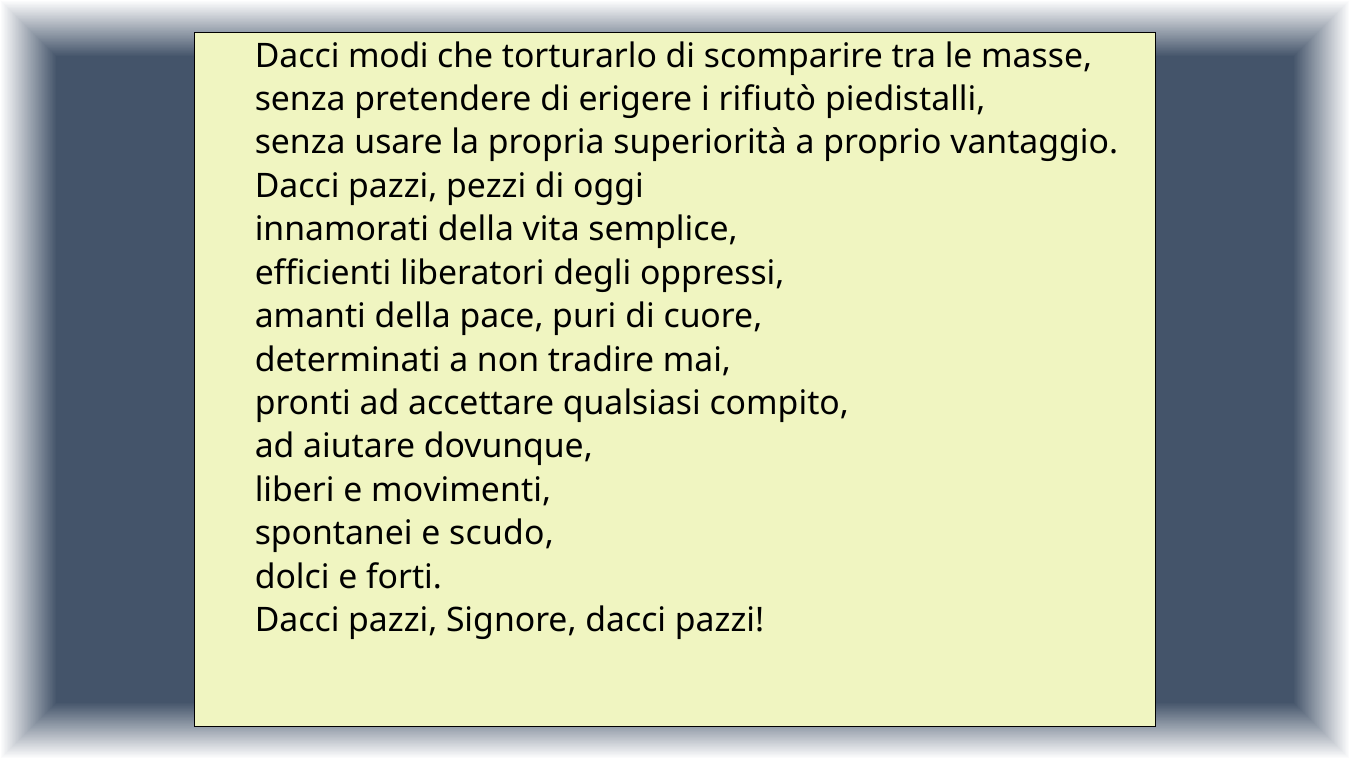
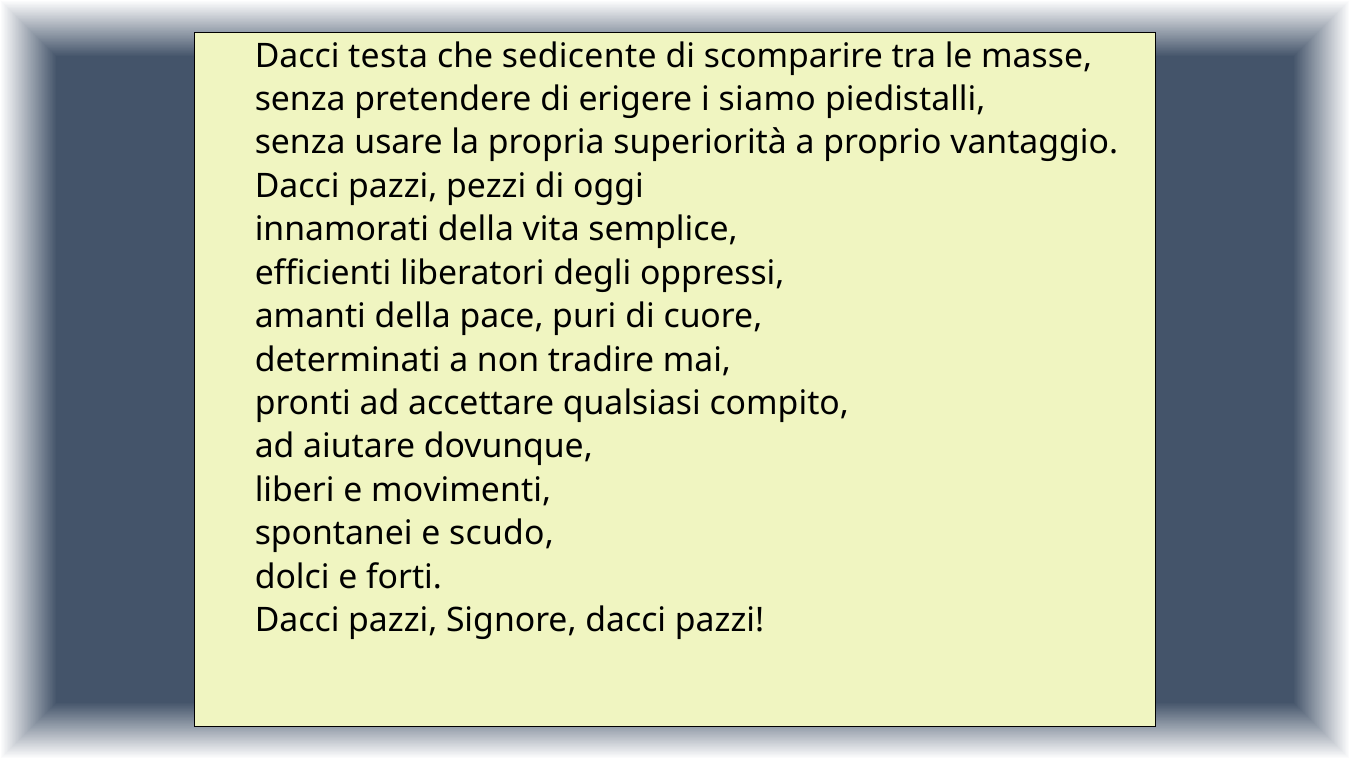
modi: modi -> testa (388, 56)
torturarlo: torturarlo -> sedicente (579, 56)
rifiutò: rifiutò -> siamo (767, 99)
